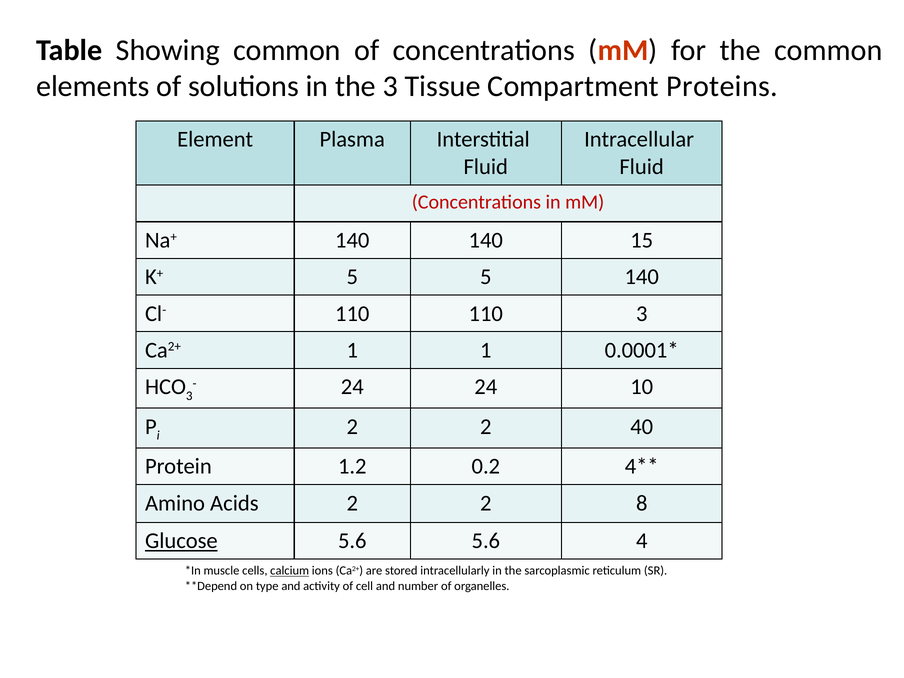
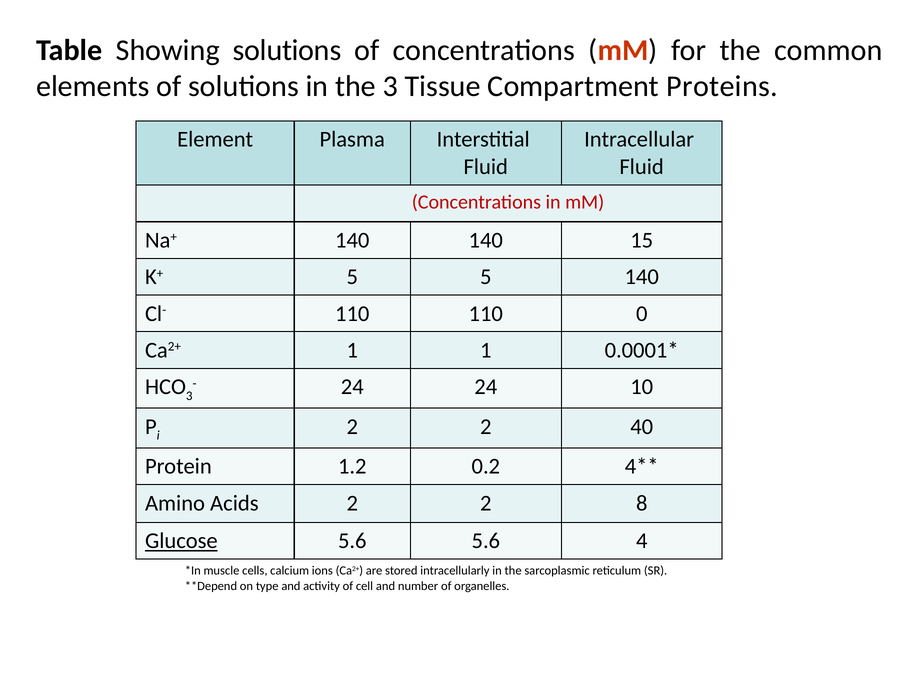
Showing common: common -> solutions (287, 50)
110 3: 3 -> 0 (642, 314)
calcium underline: present -> none (290, 571)
